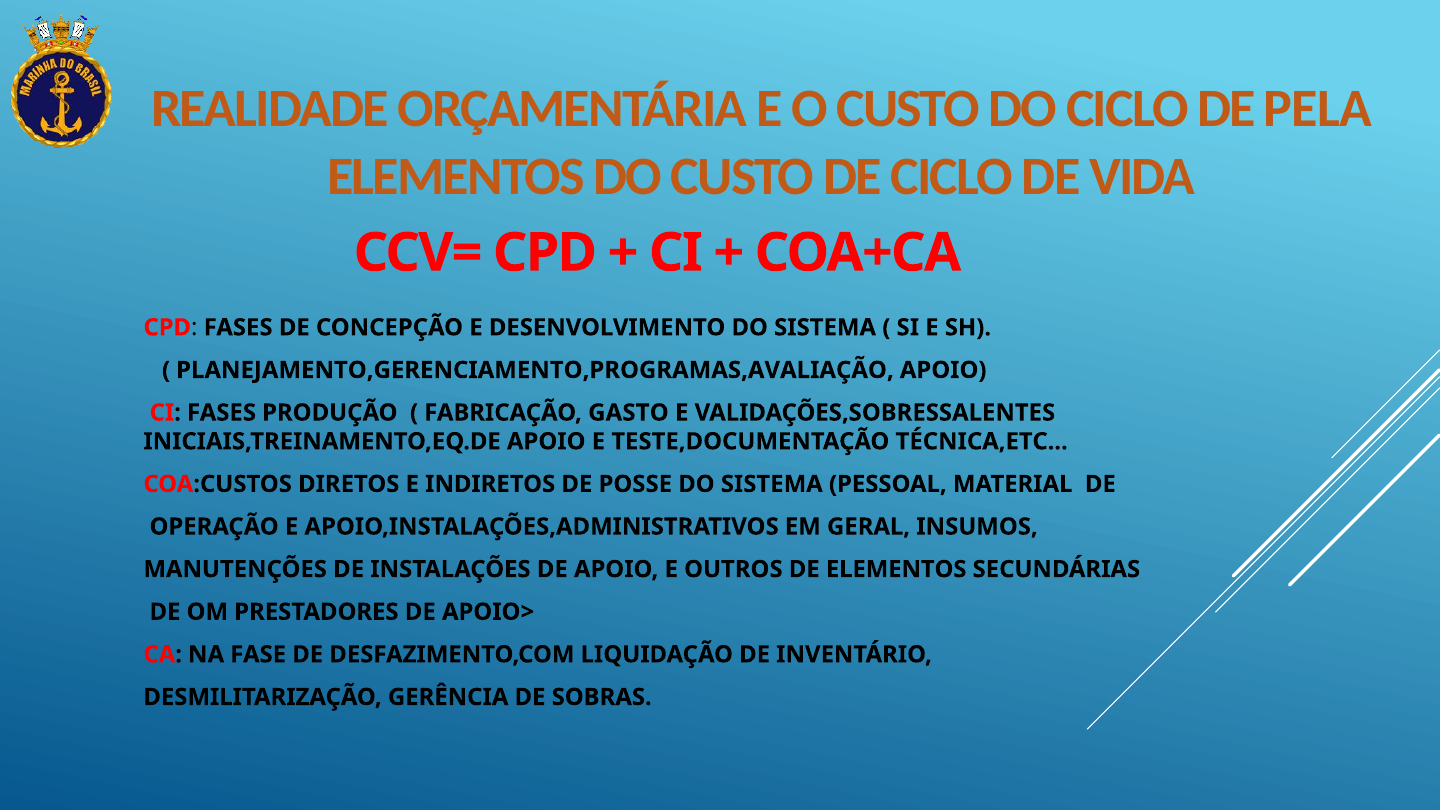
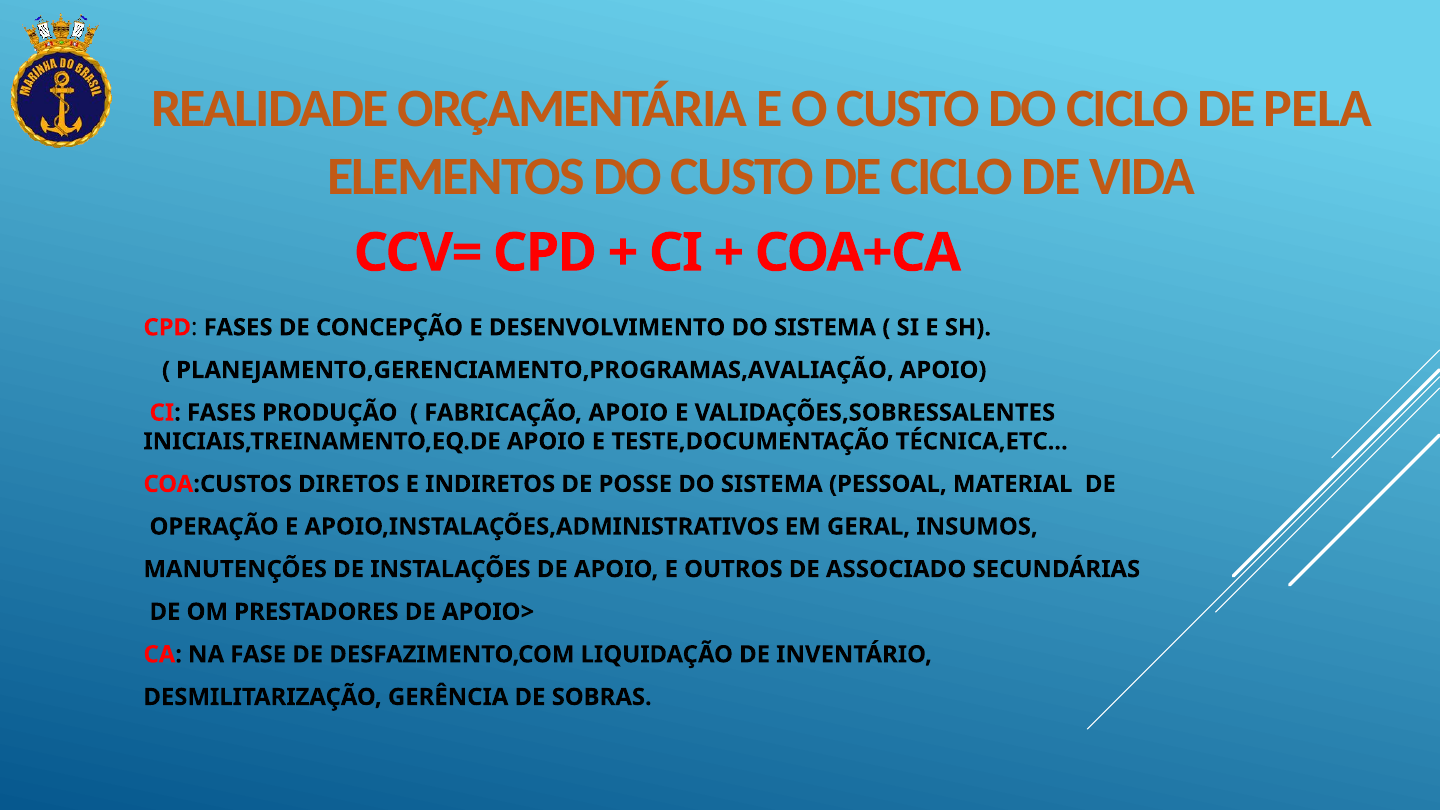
FABRICAÇÃO GASTO: GASTO -> APOIO (628, 413)
DE ELEMENTOS: ELEMENTOS -> ASSOCIADO (896, 569)
